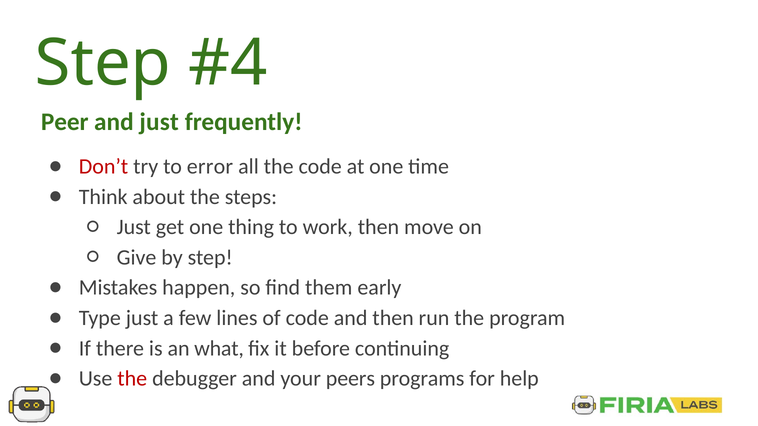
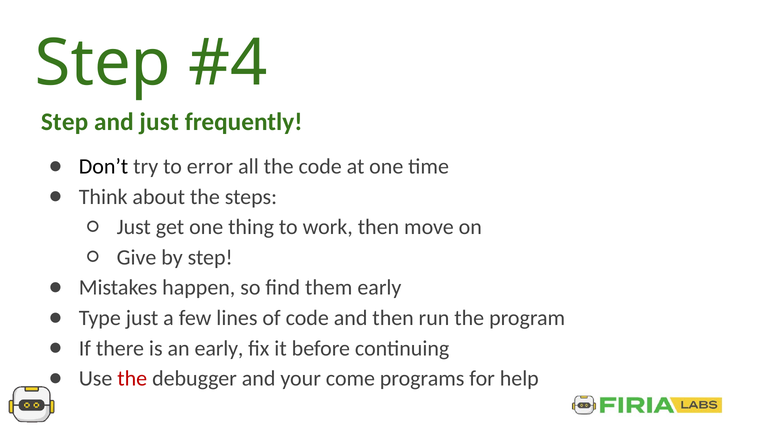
Peer: Peer -> Step (65, 122)
Don’t colour: red -> black (104, 167)
an what: what -> early (219, 349)
peers: peers -> come (350, 379)
